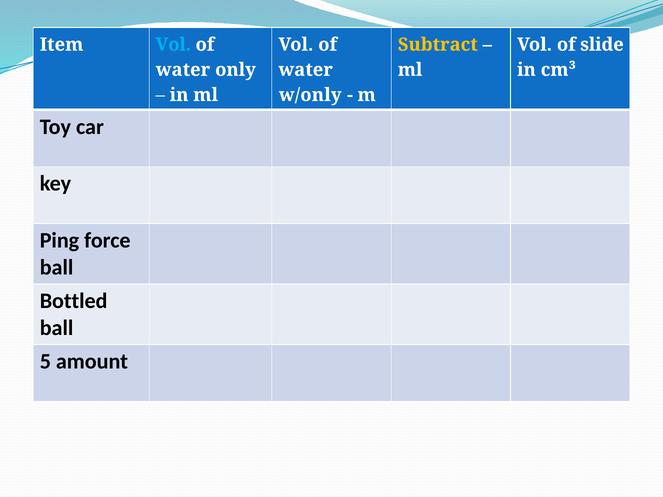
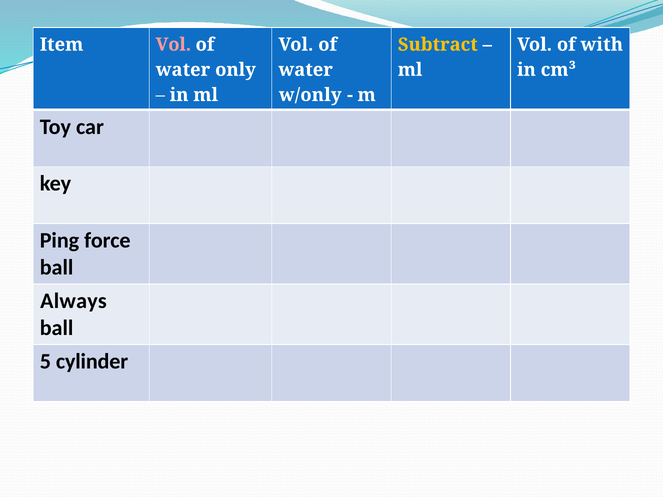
Vol colour: light blue -> pink (173, 45)
slide: slide -> with (602, 45)
Bottled: Bottled -> Always (73, 301)
amount: amount -> cylinder (92, 362)
